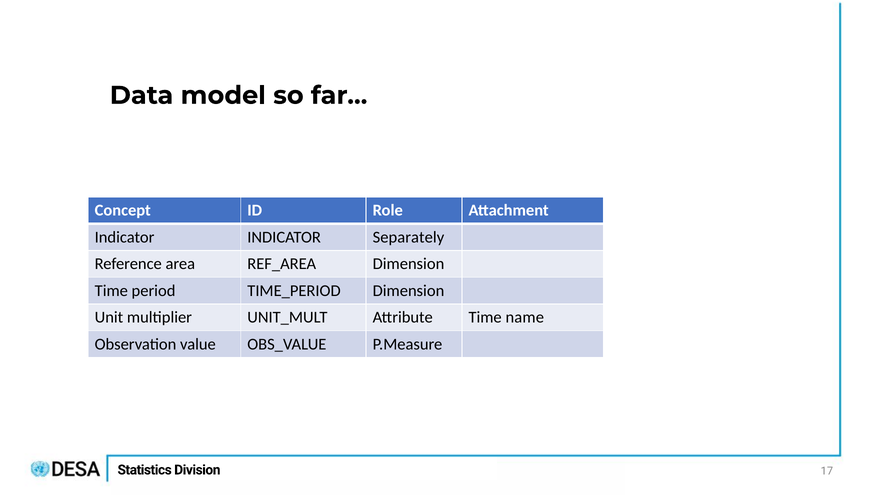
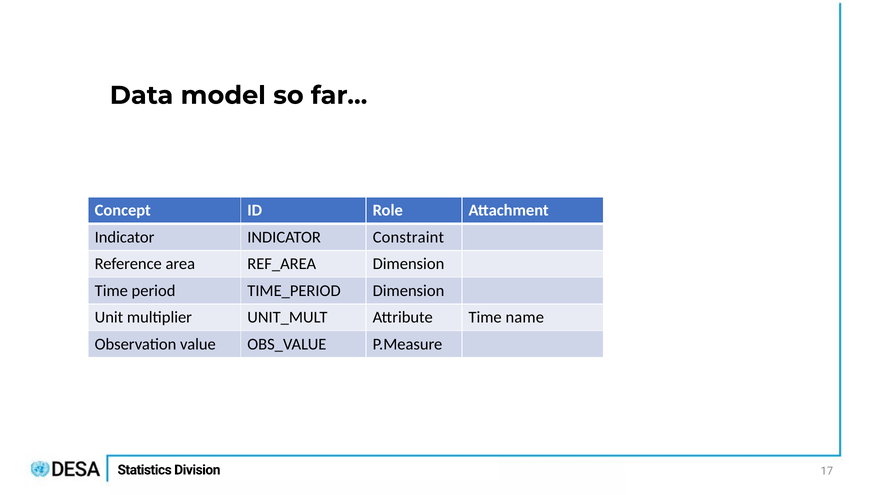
Separately: Separately -> Constraint (408, 238)
